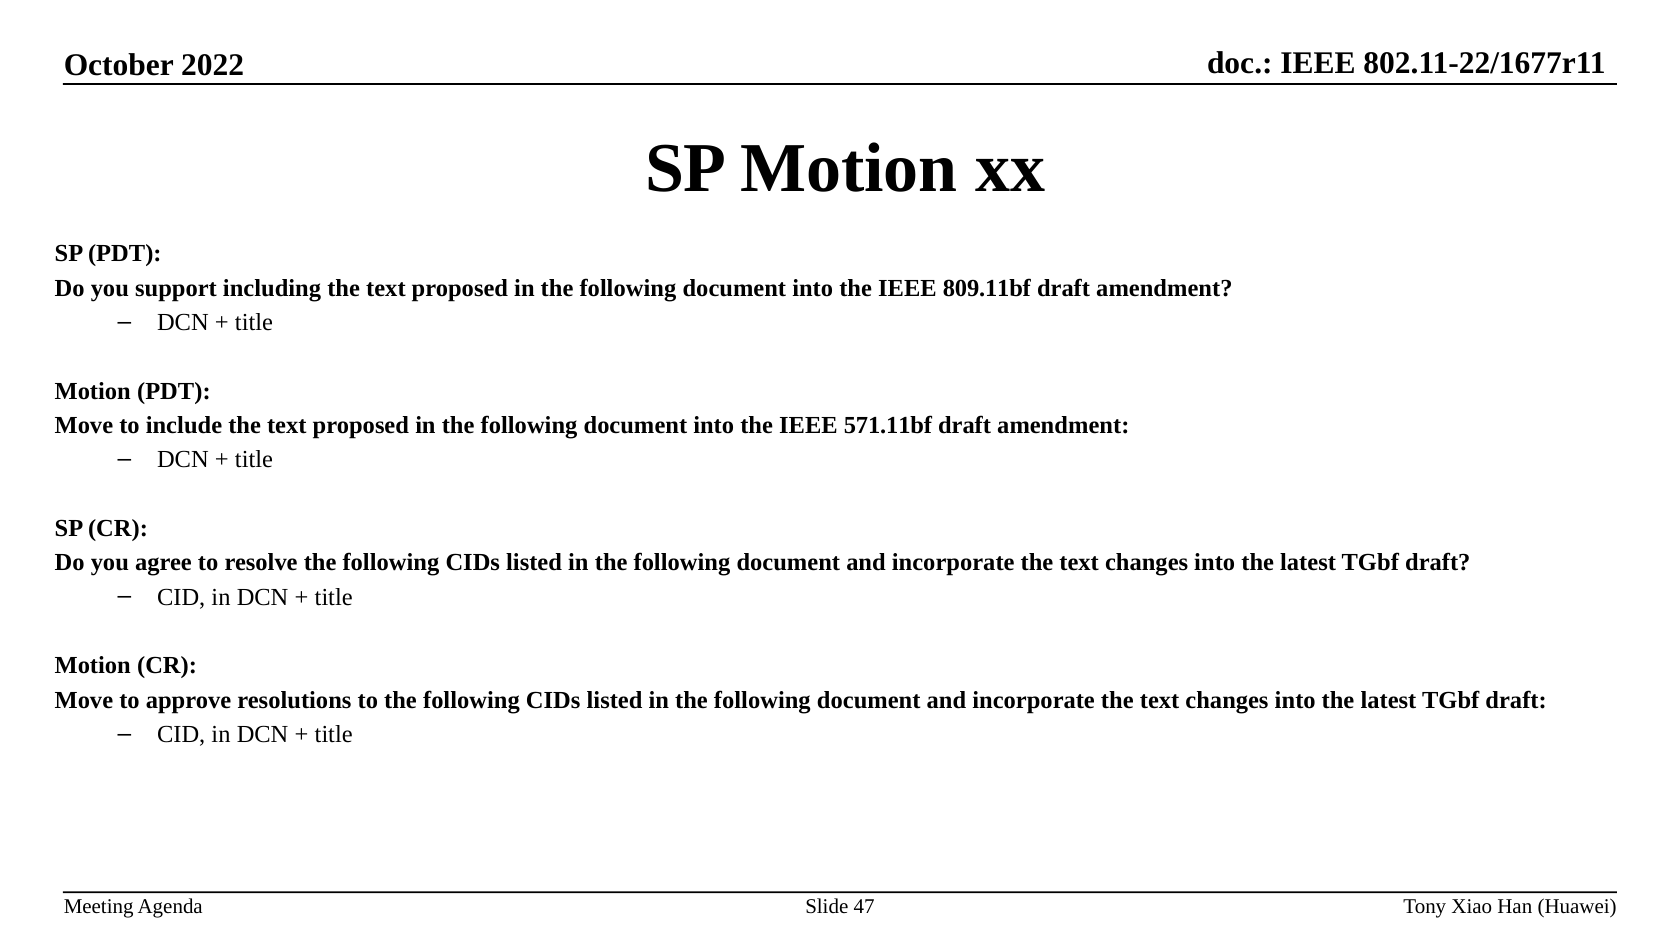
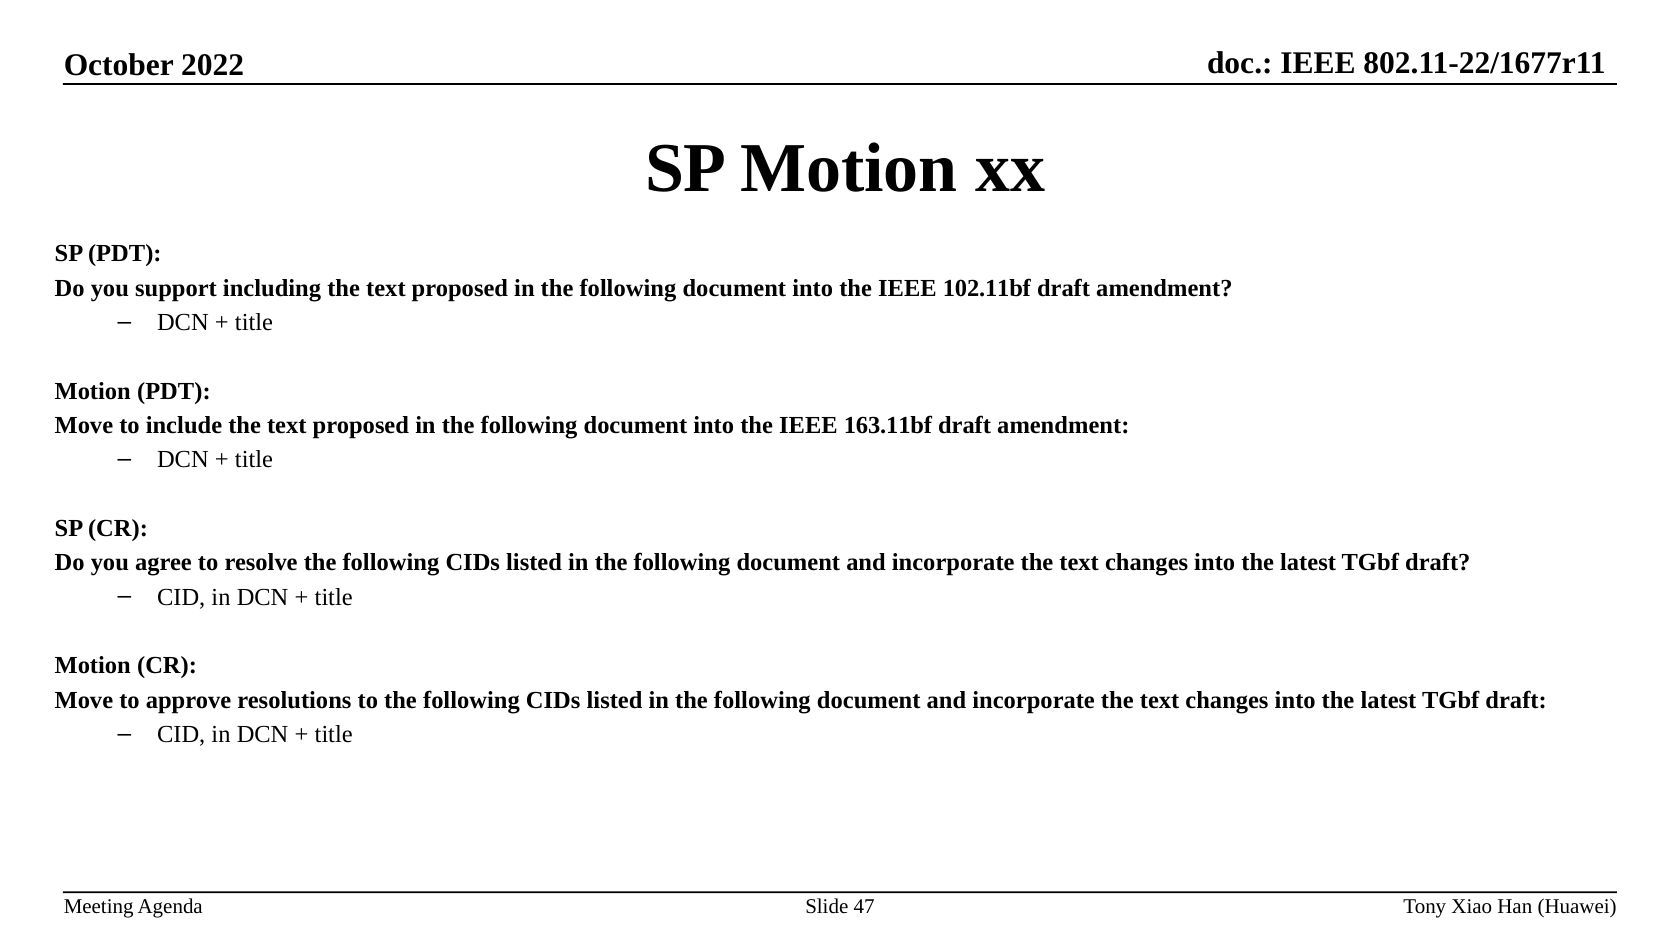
809.11bf: 809.11bf -> 102.11bf (987, 288)
571.11bf: 571.11bf -> 163.11bf (888, 425)
